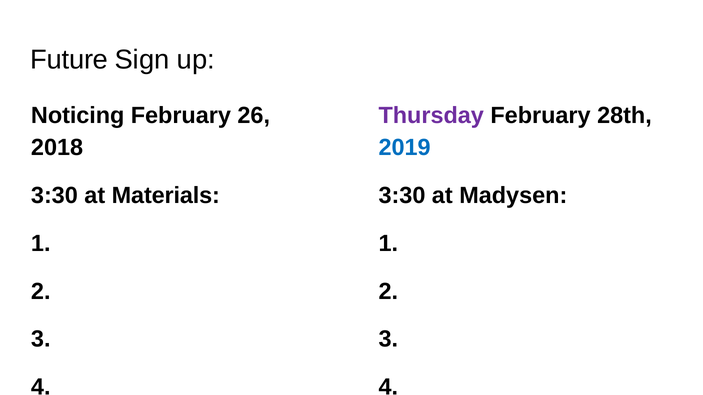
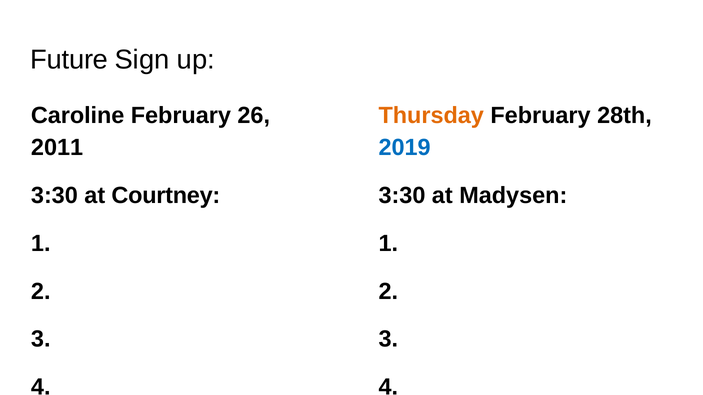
Noticing: Noticing -> Caroline (78, 116)
Thursday colour: purple -> orange (431, 116)
2018: 2018 -> 2011 (57, 148)
Materials: Materials -> Courtney (166, 196)
